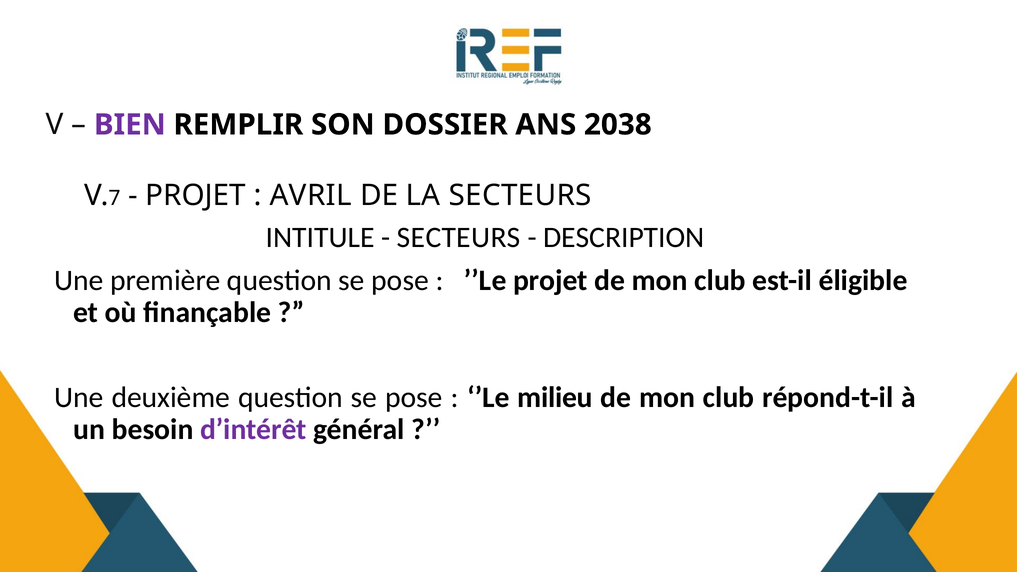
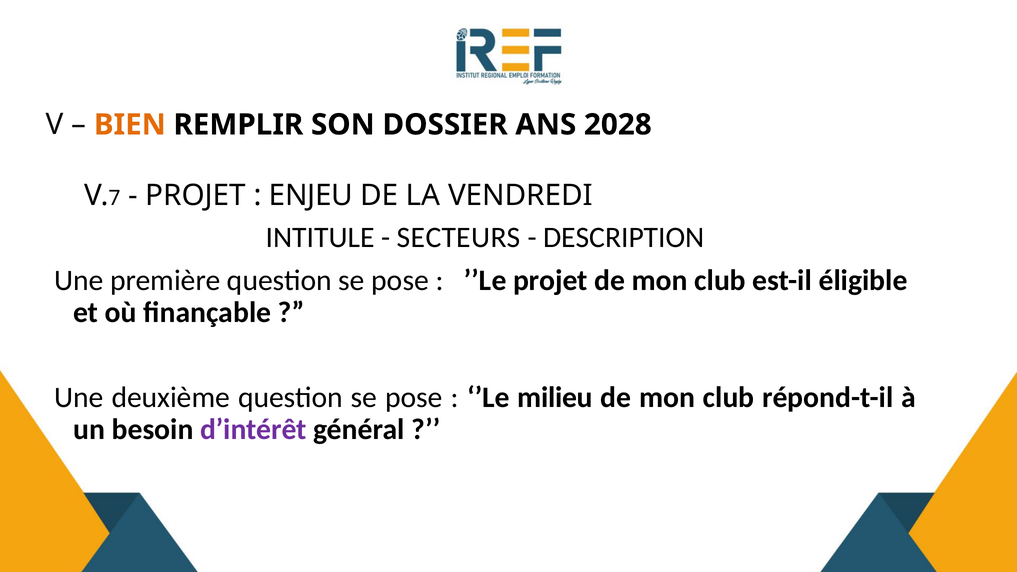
BIEN colour: purple -> orange (130, 125)
2038: 2038 -> 2028 (618, 125)
AVRIL: AVRIL -> ENJEU (311, 196)
LA SECTEURS: SECTEURS -> VENDREDI (520, 196)
